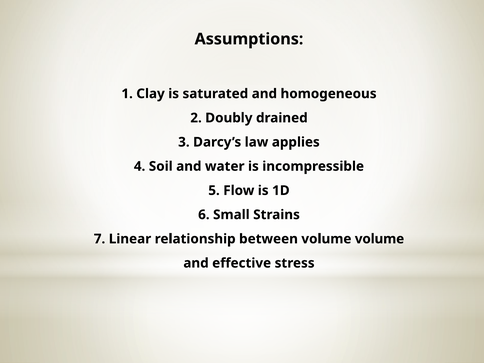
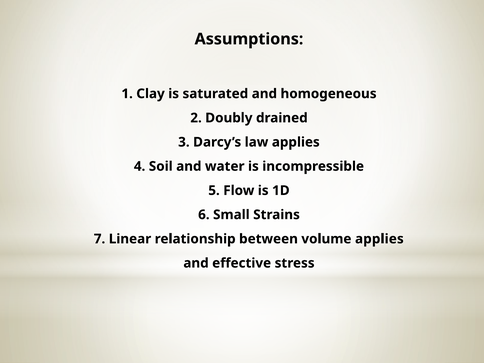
volume volume: volume -> applies (379, 239)
